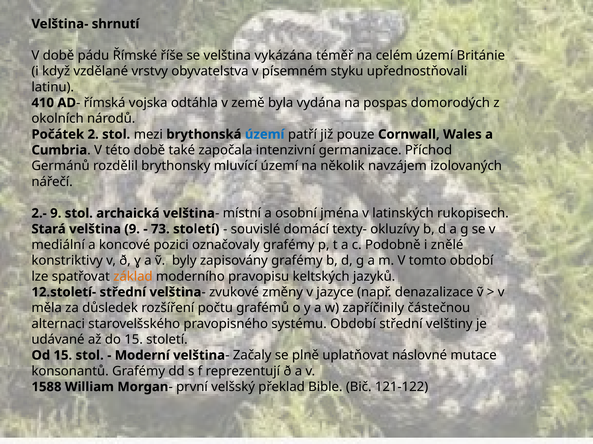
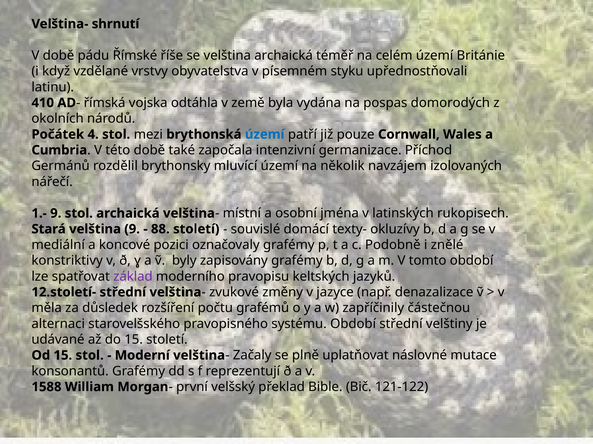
velština vykázána: vykázána -> archaická (284, 56)
2: 2 -> 4 (93, 135)
2.-: 2.- -> 1.- (39, 214)
73: 73 -> 88 (160, 229)
základ colour: orange -> purple (133, 277)
